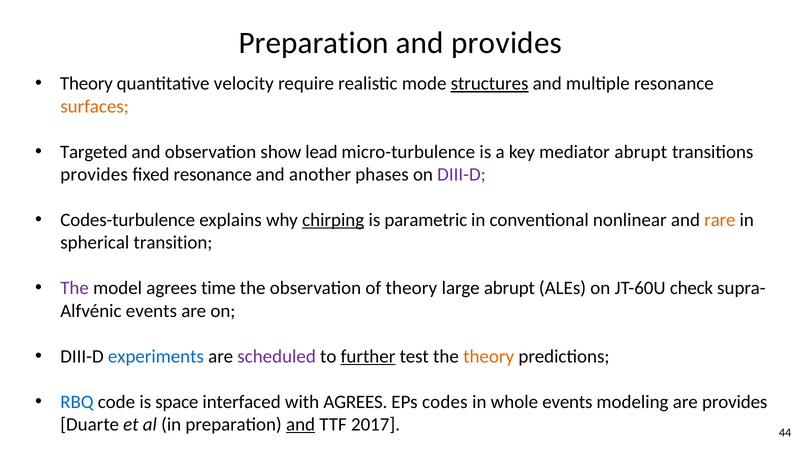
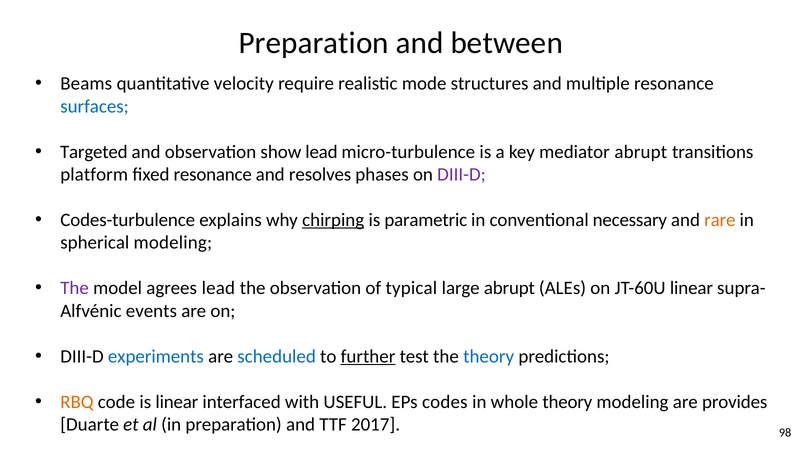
and provides: provides -> between (507, 43)
Theory: Theory -> Beams (86, 84)
structures underline: present -> none (490, 84)
surfaces colour: orange -> blue (94, 106)
provides: provides -> platform (94, 175)
another: another -> resolves (320, 175)
nonlinear: nonlinear -> necessary (630, 220)
spherical transition: transition -> modeling (173, 243)
agrees time: time -> lead (218, 288)
of theory: theory -> typical (411, 288)
JT-60U check: check -> linear (691, 288)
scheduled colour: purple -> blue (277, 356)
theory colour: orange -> blue (489, 356)
RBQ colour: blue -> orange (77, 402)
is space: space -> linear (177, 402)
with AGREES: AGREES -> USEFUL (355, 402)
whole events: events -> theory (567, 402)
and underline: present -> none (301, 425)
44: 44 -> 98 (785, 433)
